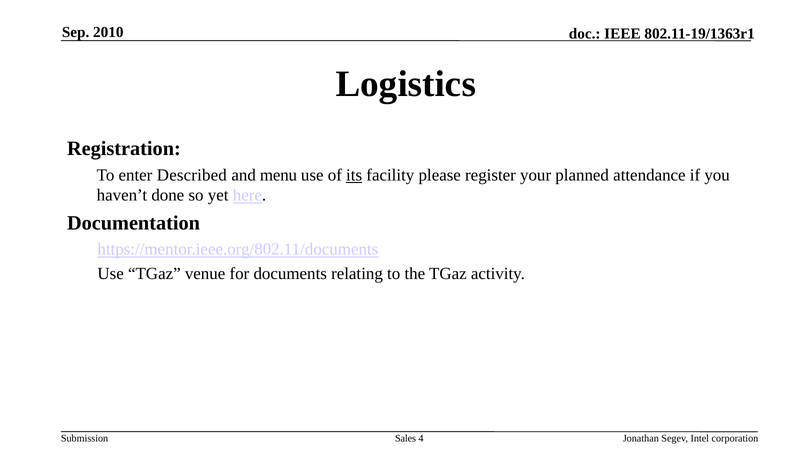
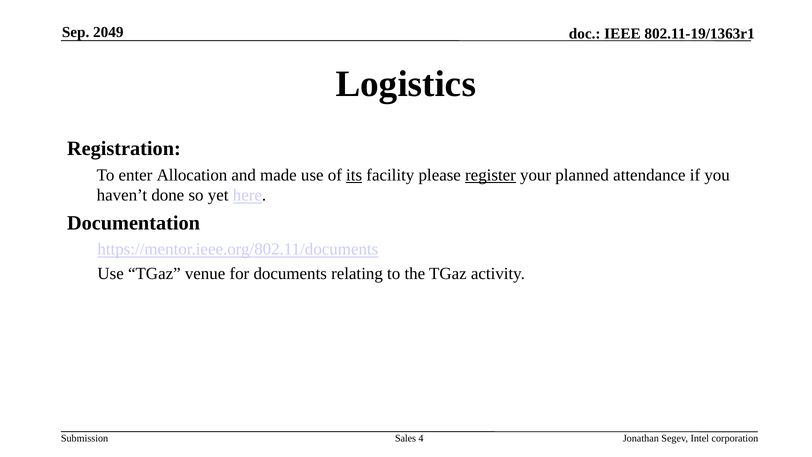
2010: 2010 -> 2049 (108, 32)
Described: Described -> Allocation (192, 175)
menu: menu -> made (278, 175)
register underline: none -> present (490, 175)
